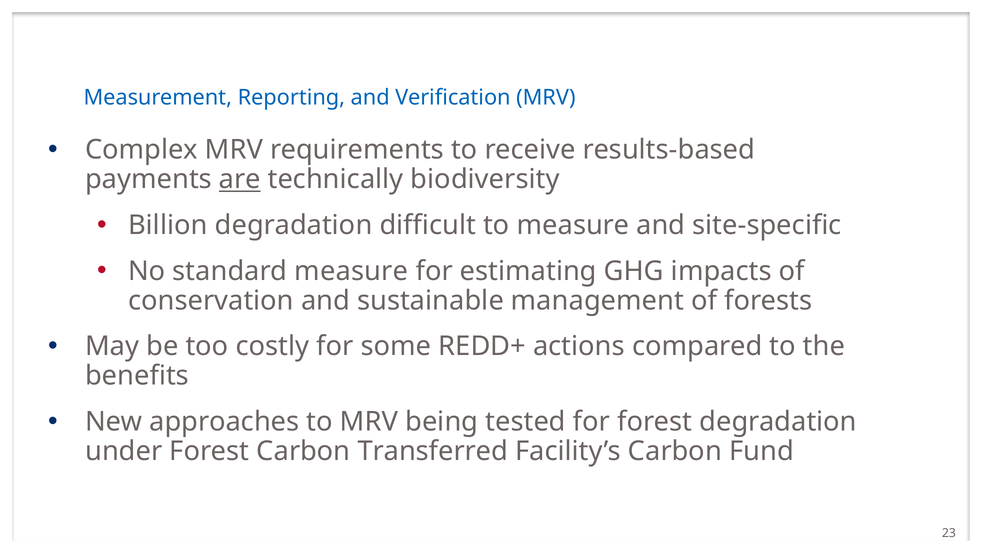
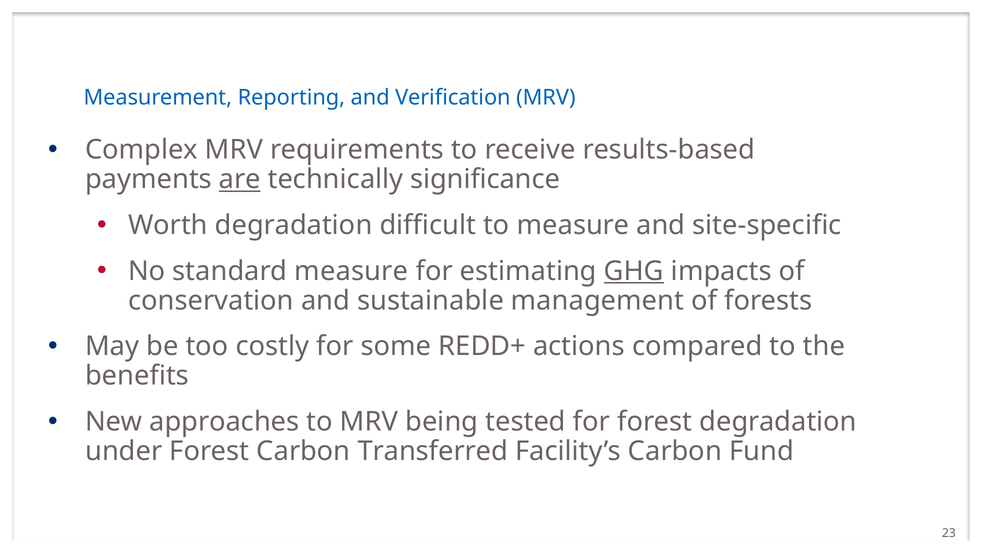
biodiversity: biodiversity -> significance (485, 179)
Billion: Billion -> Worth (168, 225)
GHG underline: none -> present (634, 271)
